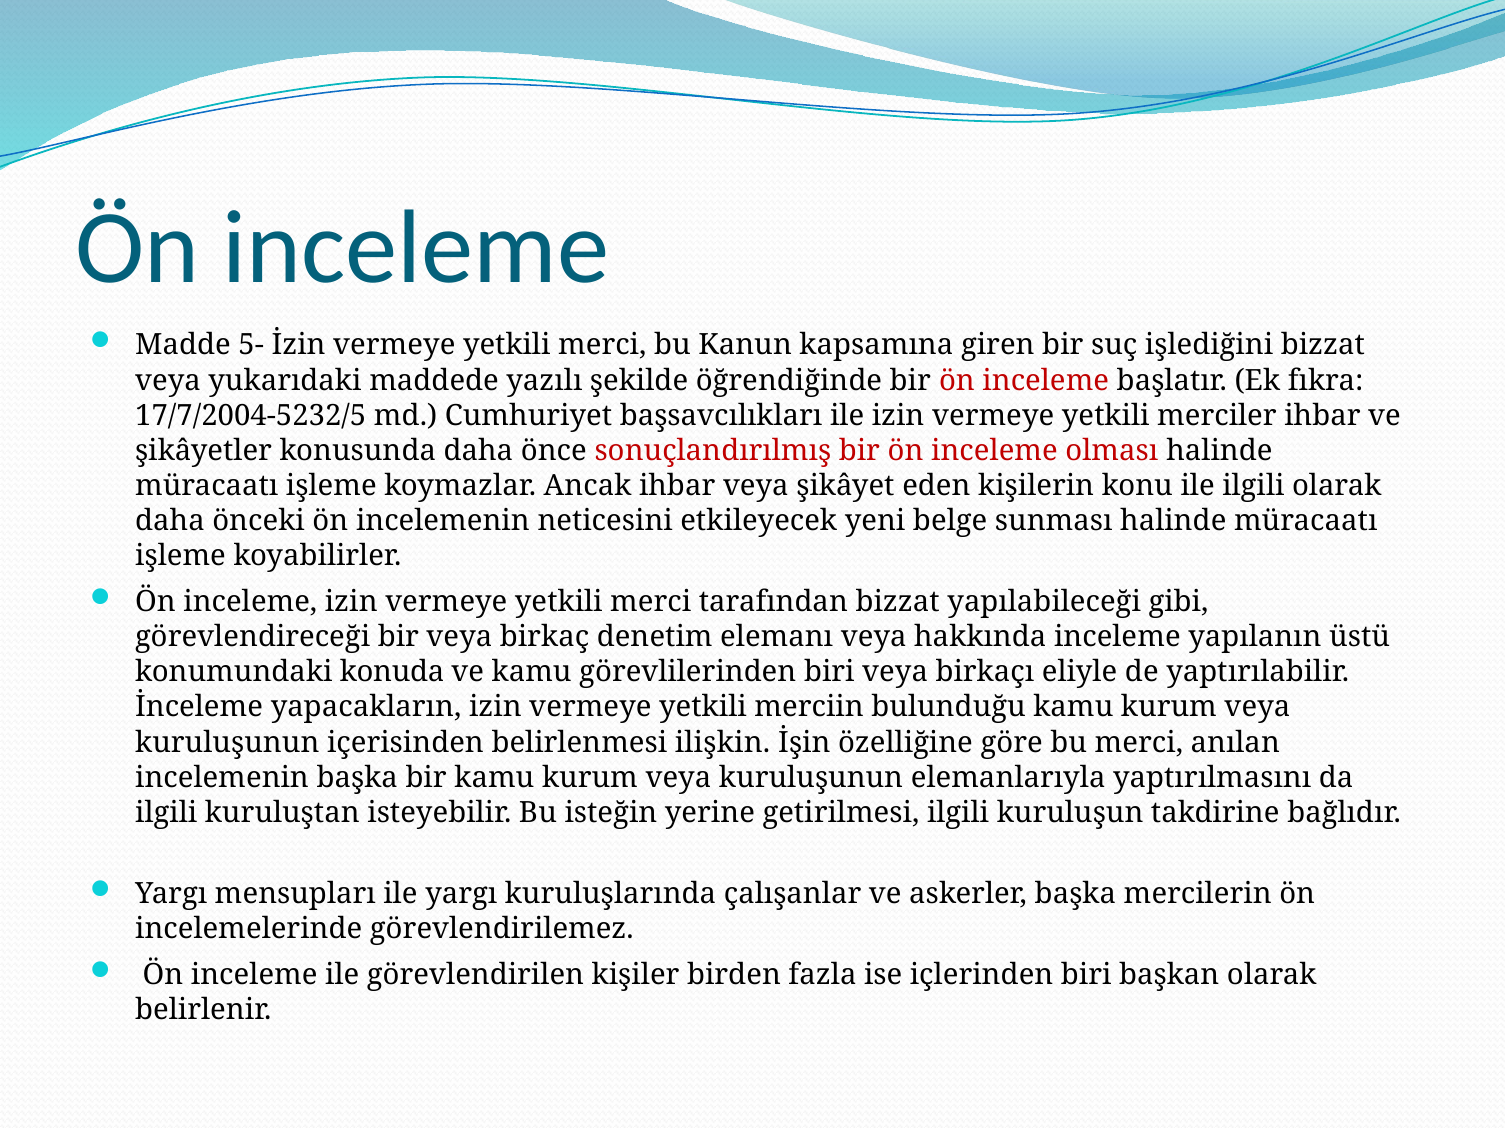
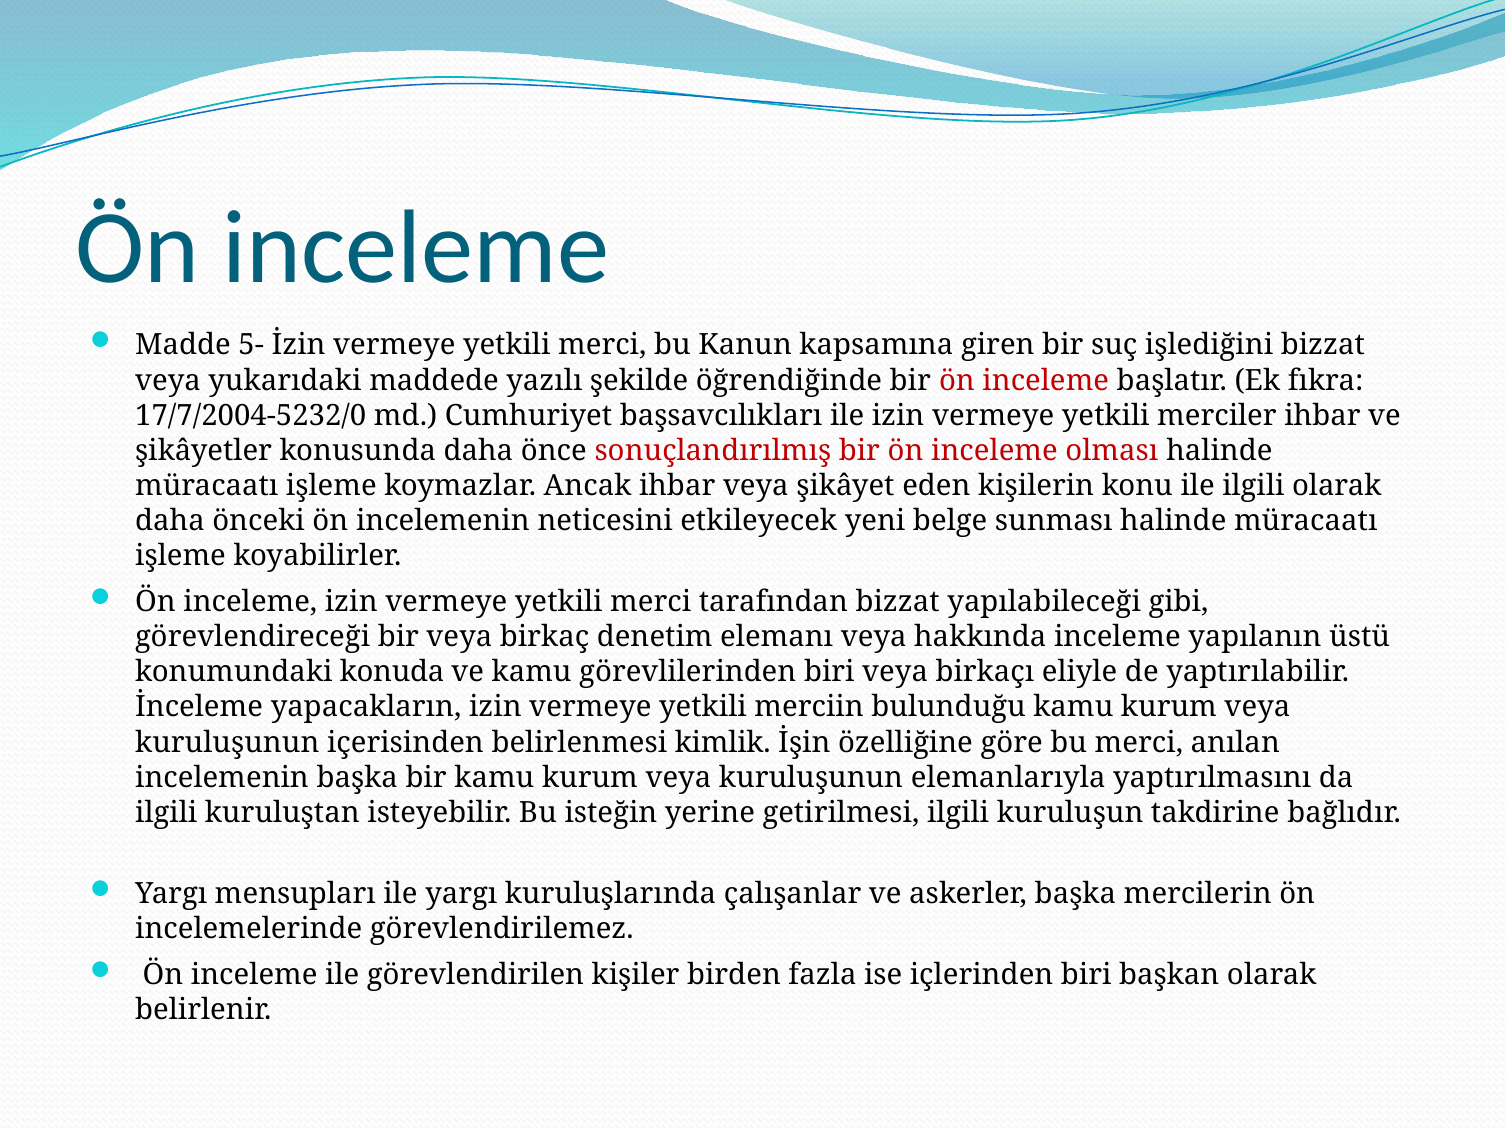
17/7/2004-5232/5: 17/7/2004-5232/5 -> 17/7/2004-5232/0 (251, 416)
ilişkin: ilişkin -> kimlik (723, 743)
